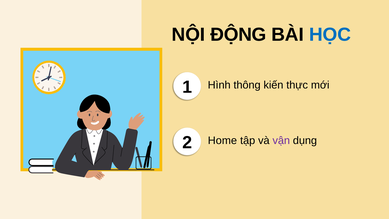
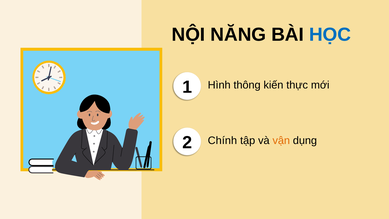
ĐỘNG: ĐỘNG -> NĂNG (238, 35)
Home: Home -> Chính (222, 140)
vận colour: purple -> orange (281, 140)
